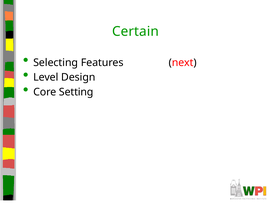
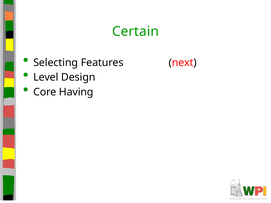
Setting: Setting -> Having (76, 92)
